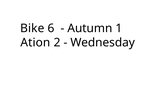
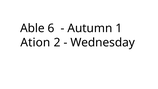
Bike: Bike -> Able (32, 28)
